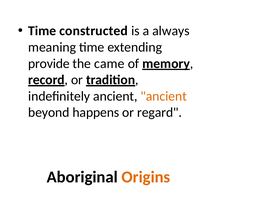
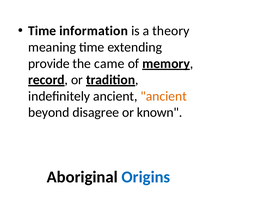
constructed: constructed -> information (94, 31)
always: always -> theory (171, 31)
happens: happens -> disagree (96, 112)
regard: regard -> known (160, 112)
Origins colour: orange -> blue (146, 177)
